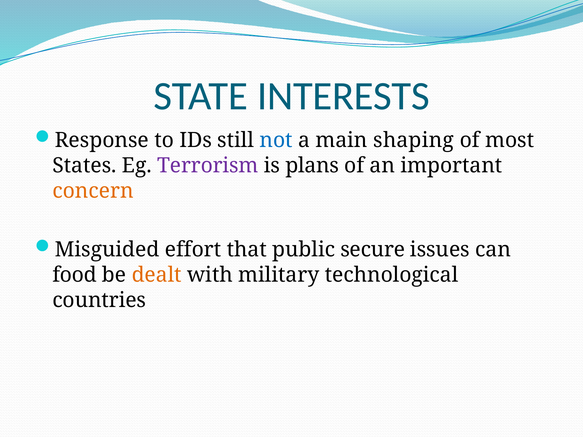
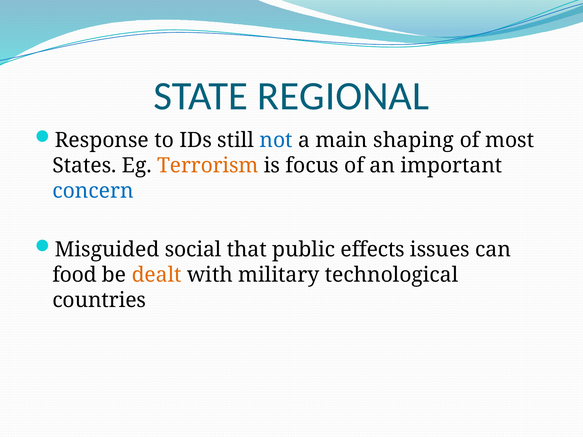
INTERESTS: INTERESTS -> REGIONAL (343, 96)
Terrorism colour: purple -> orange (208, 166)
plans: plans -> focus (312, 166)
concern colour: orange -> blue (93, 191)
effort: effort -> social (193, 250)
secure: secure -> effects (373, 250)
